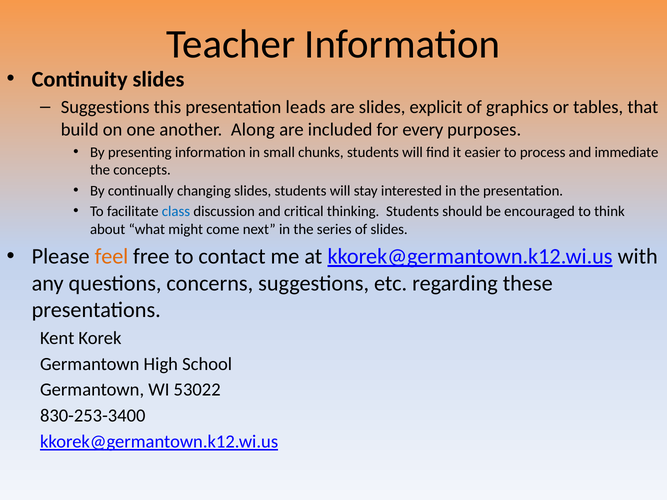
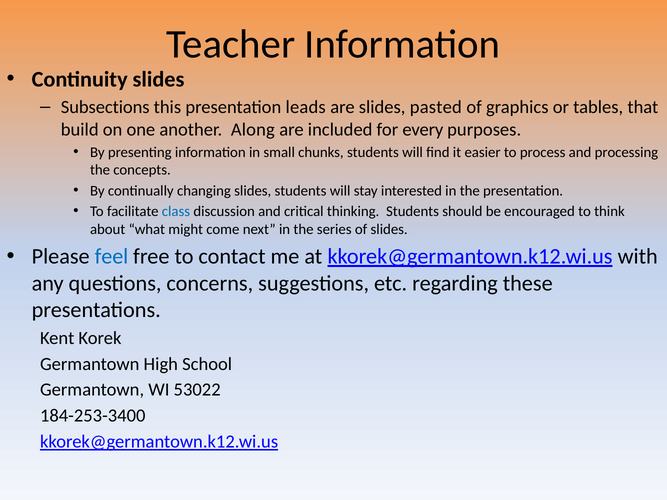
Suggestions: Suggestions -> Subsections (105, 107)
explicit: explicit -> pasted (436, 107)
immediate: immediate -> processing (626, 152)
feel colour: orange -> blue (111, 256)
830-253-3400: 830-253-3400 -> 184-253-3400 (93, 416)
